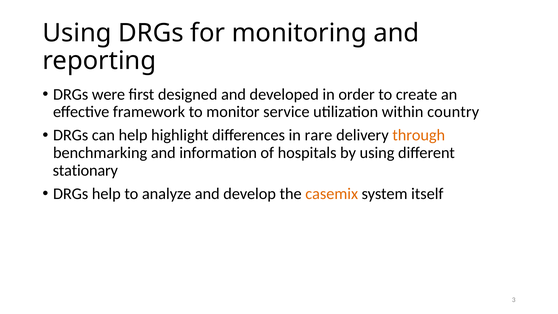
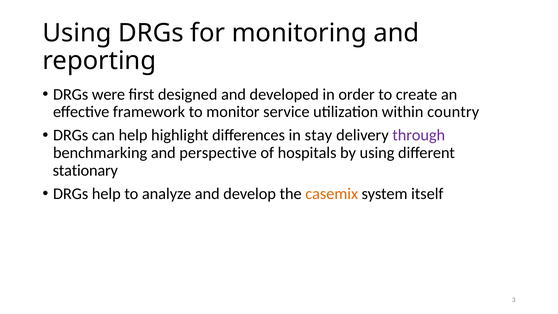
rare: rare -> stay (318, 135)
through colour: orange -> purple (419, 135)
information: information -> perspective (218, 153)
